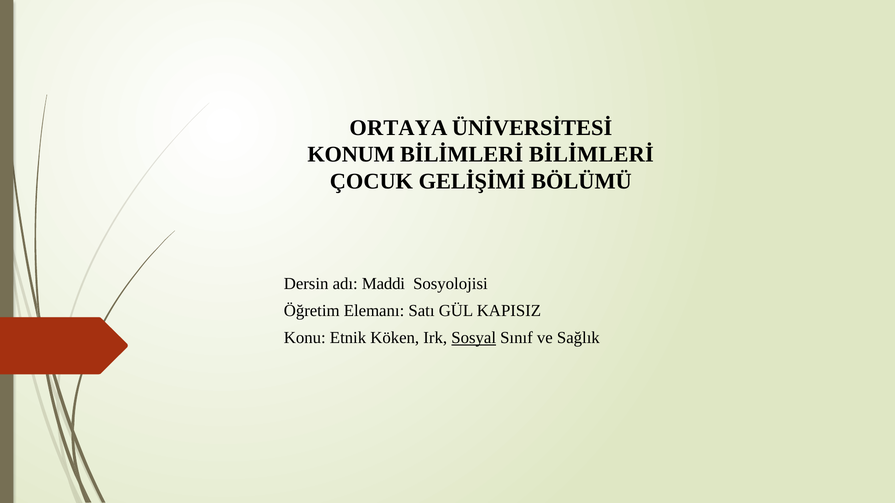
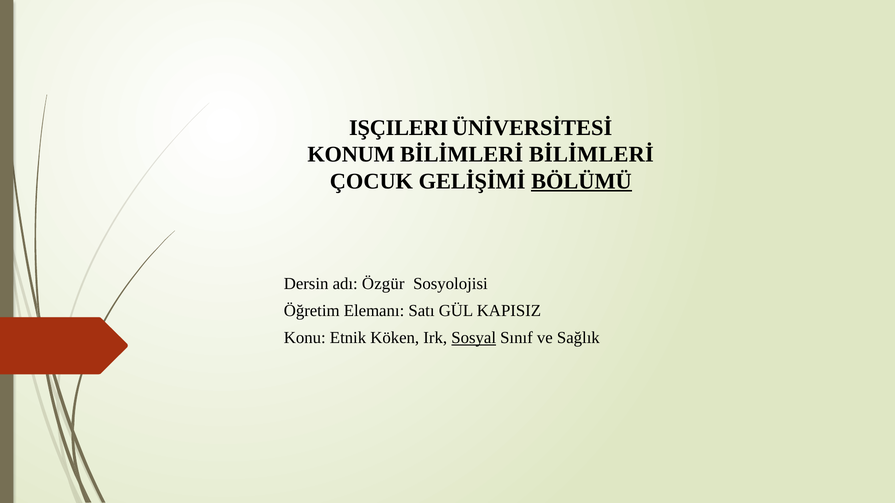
ORTAYA: ORTAYA -> IŞÇILERI (399, 128)
BÖLÜMÜ underline: none -> present (581, 181)
Maddi: Maddi -> Özgür (383, 284)
